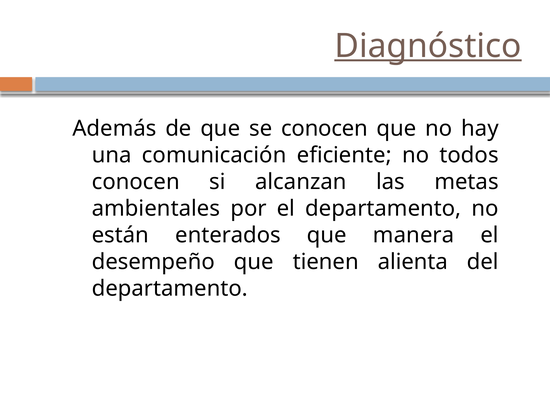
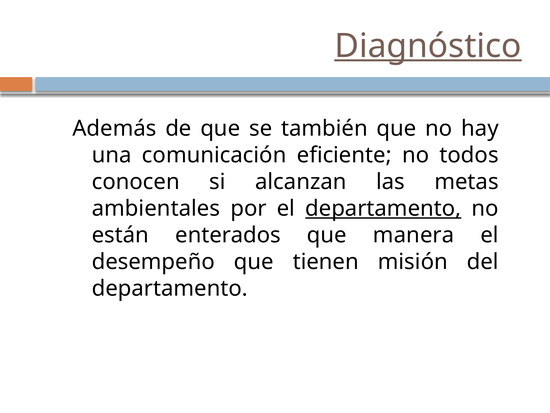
se conocen: conocen -> también (324, 129)
departamento underline: none -> present (383, 208)
alienta: alienta -> misión (413, 261)
